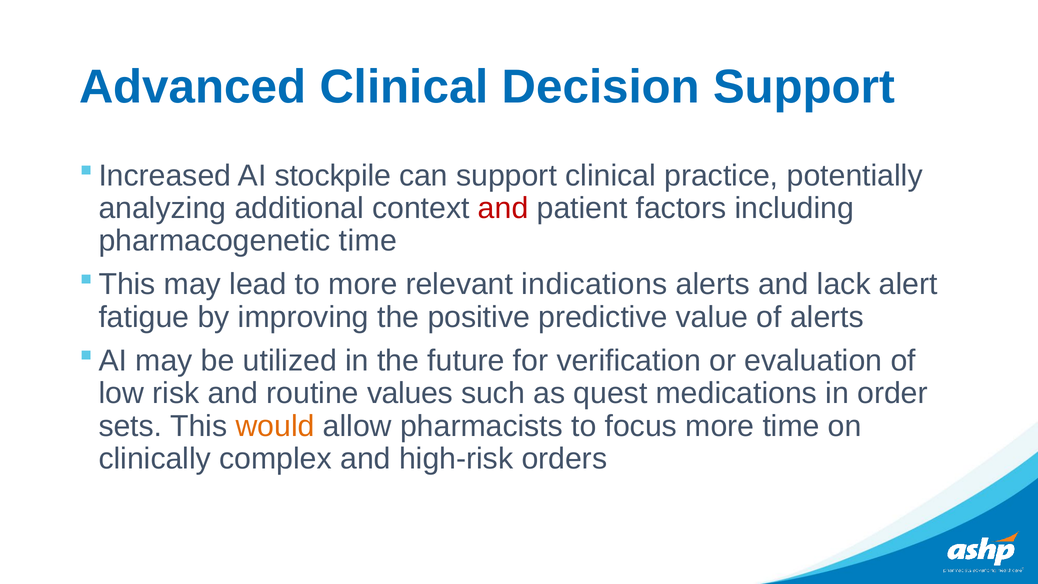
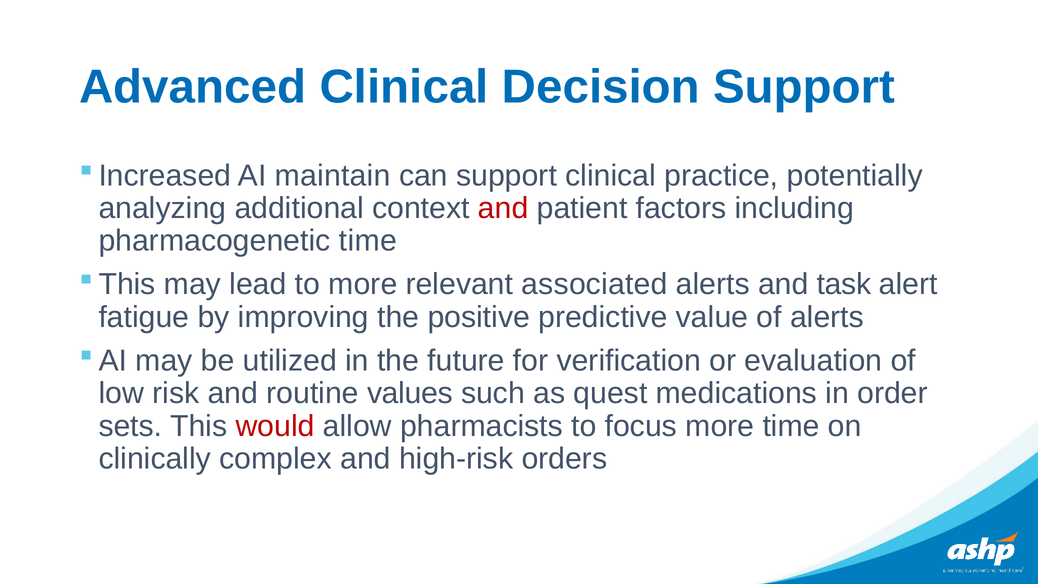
stockpile: stockpile -> maintain (333, 175)
indications: indications -> associated (594, 284)
lack: lack -> task (844, 284)
would colour: orange -> red (275, 426)
